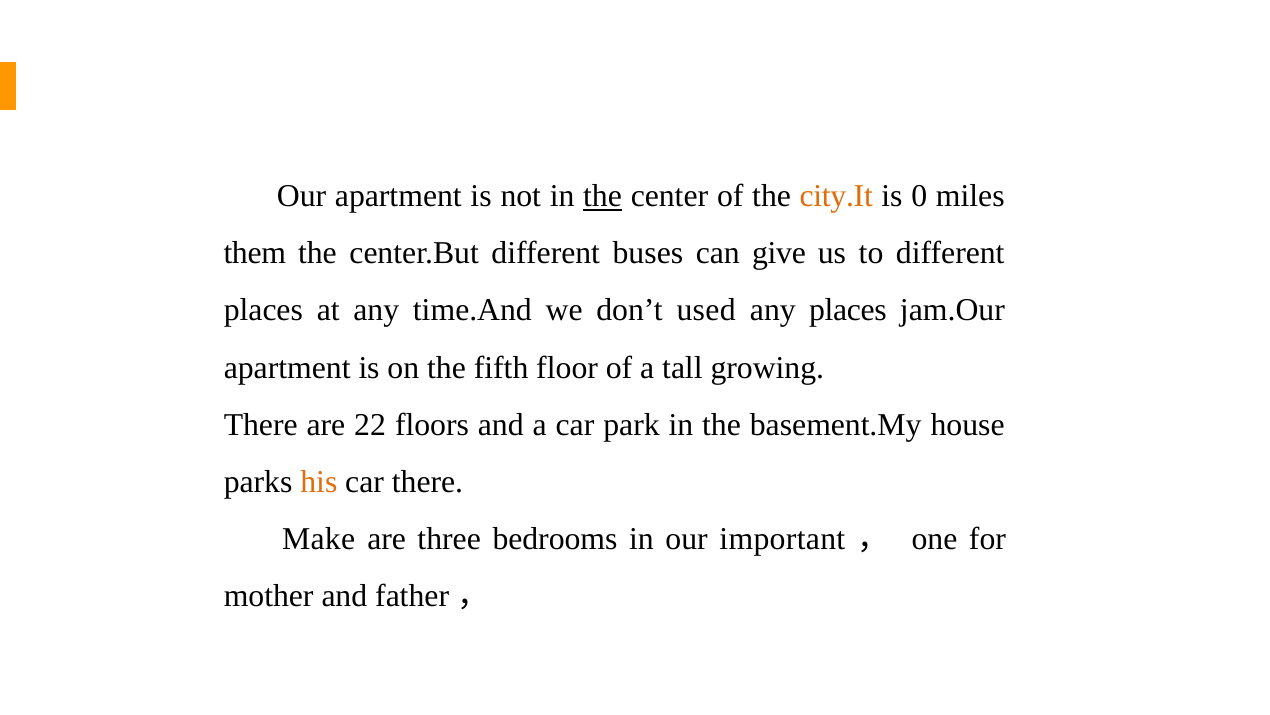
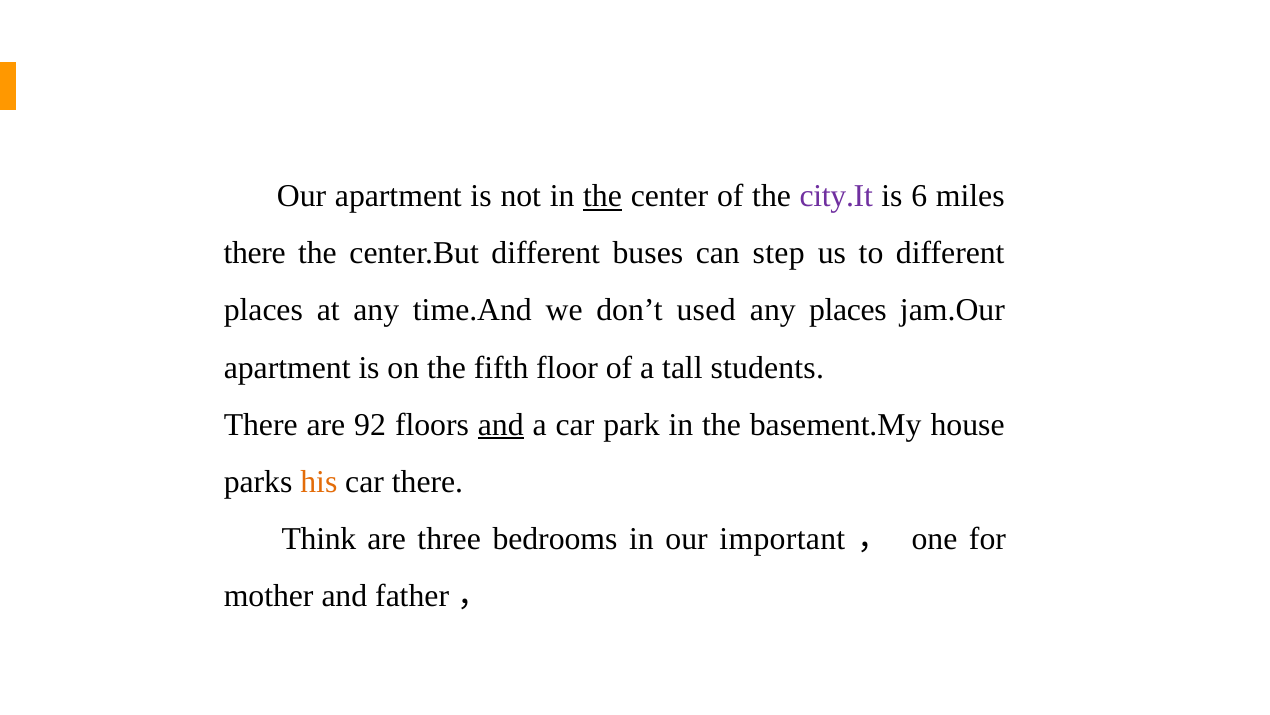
city.It colour: orange -> purple (836, 196)
0: 0 -> 6 (919, 196)
them: them -> there (255, 253)
give: give -> step (779, 253)
growing: growing -> students (767, 367)
22: 22 -> 92 (370, 424)
and underline: none -> present (501, 424)
Make: Make -> Think (319, 539)
